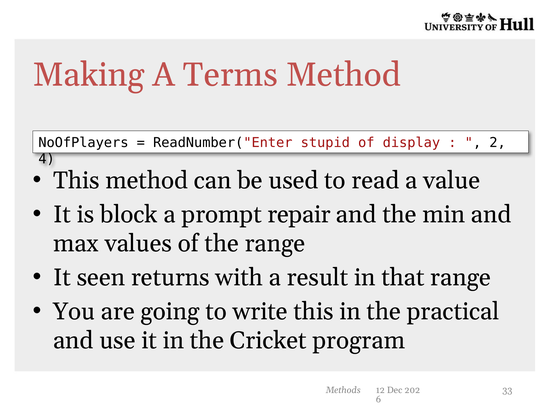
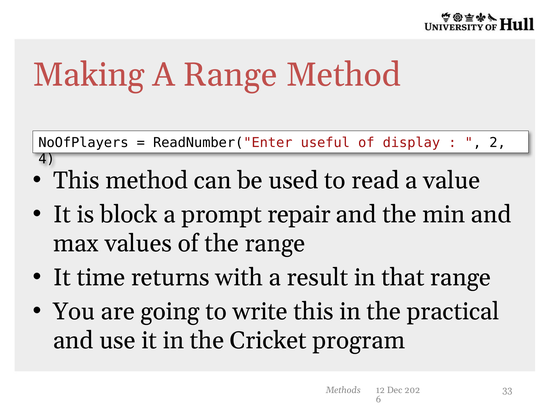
A Terms: Terms -> Range (230, 75)
stupid: stupid -> useful (325, 143)
seen: seen -> time (101, 277)
